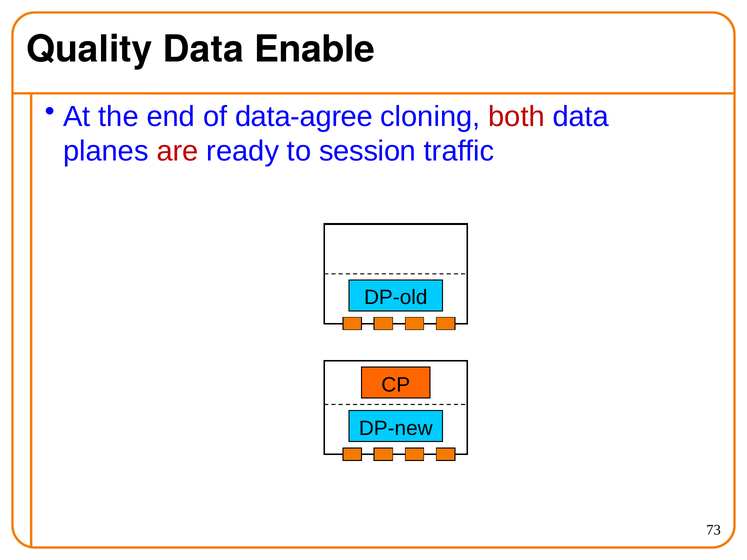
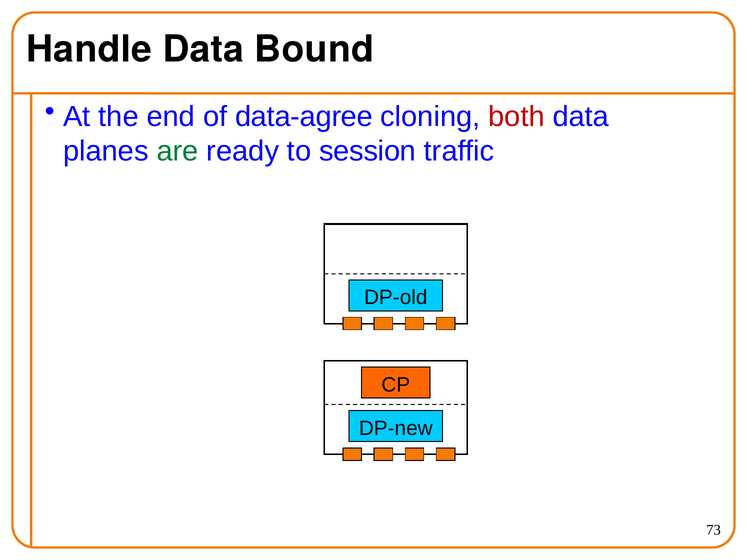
Quality: Quality -> Handle (89, 49)
Enable: Enable -> Bound (314, 49)
are colour: red -> green (178, 151)
